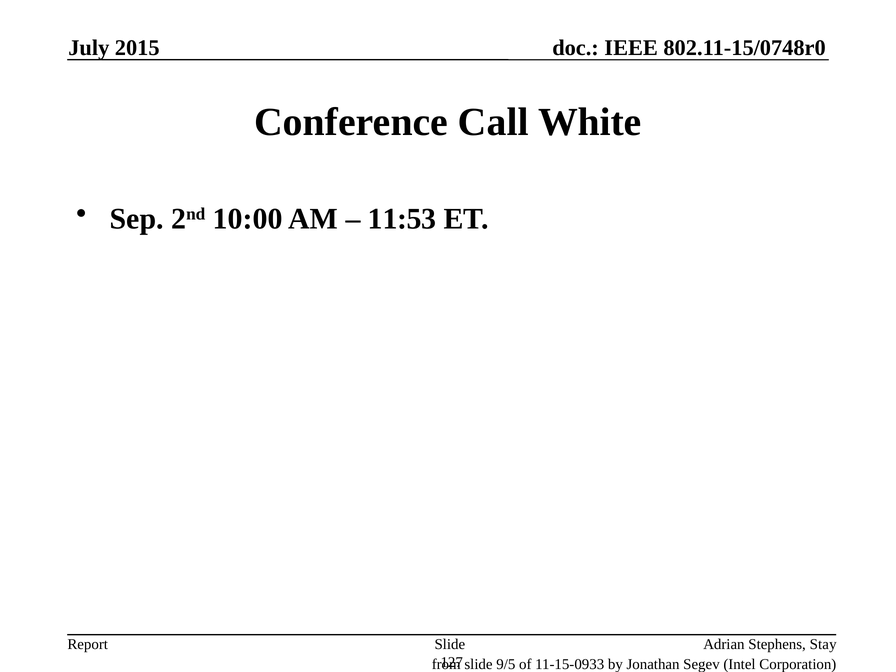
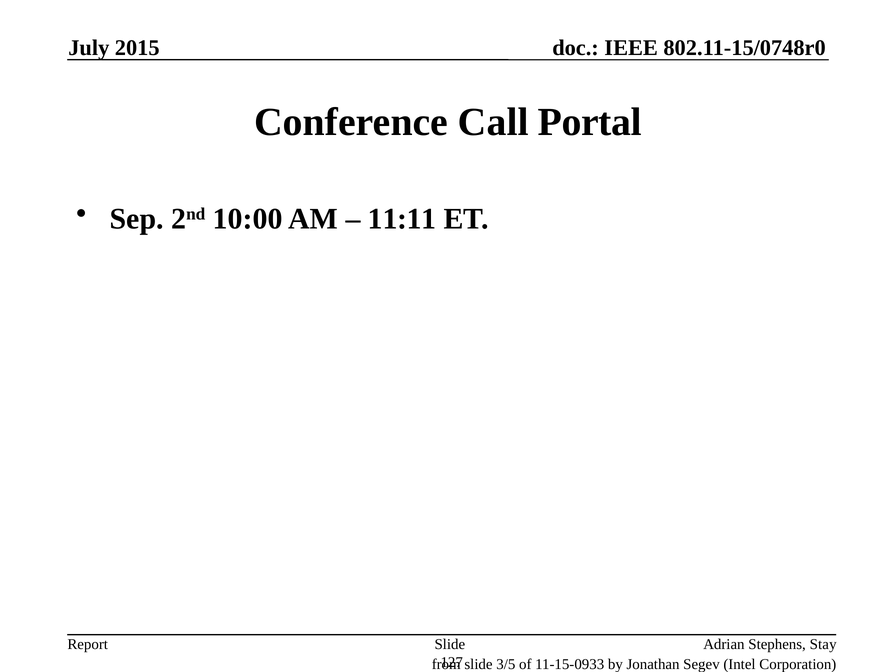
White: White -> Portal (590, 122)
11:53: 11:53 -> 11:11 (402, 219)
9/5: 9/5 -> 3/5 (506, 664)
